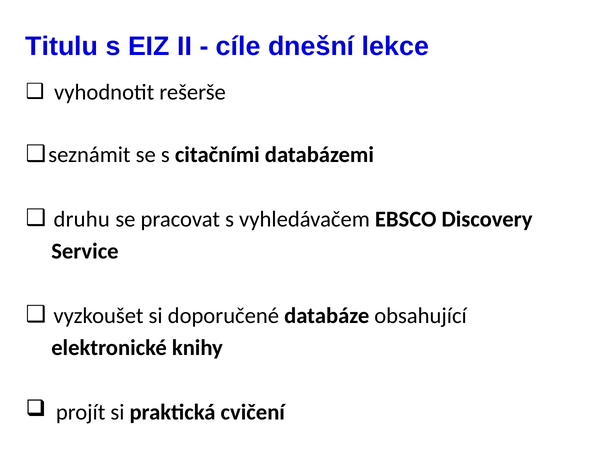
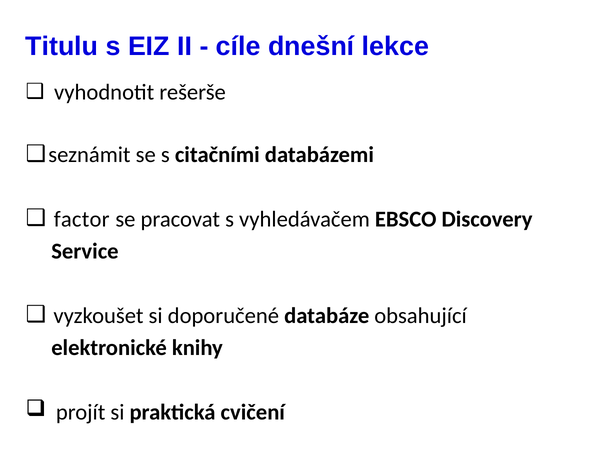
druhu: druhu -> factor (82, 219)
